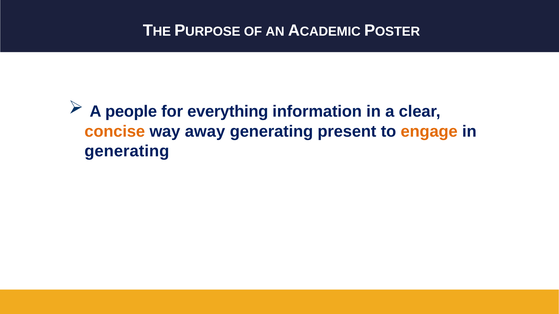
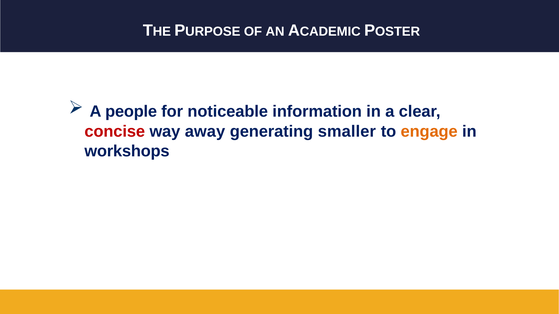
everything: everything -> noticeable (228, 112)
concise colour: orange -> red (115, 132)
present: present -> smaller (347, 132)
generating: generating -> workshops (127, 151)
